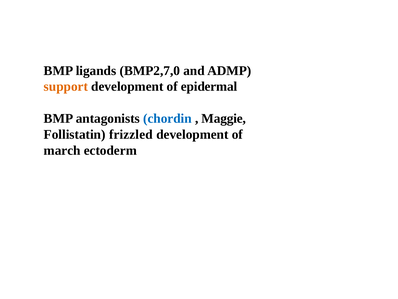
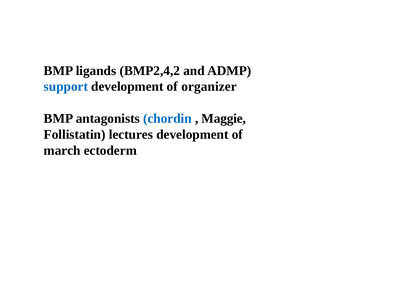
BMP2,7,0: BMP2,7,0 -> BMP2,4,2 (150, 71)
support colour: orange -> blue (66, 86)
epidermal: epidermal -> organizer (209, 86)
frizzled: frizzled -> lectures (131, 134)
